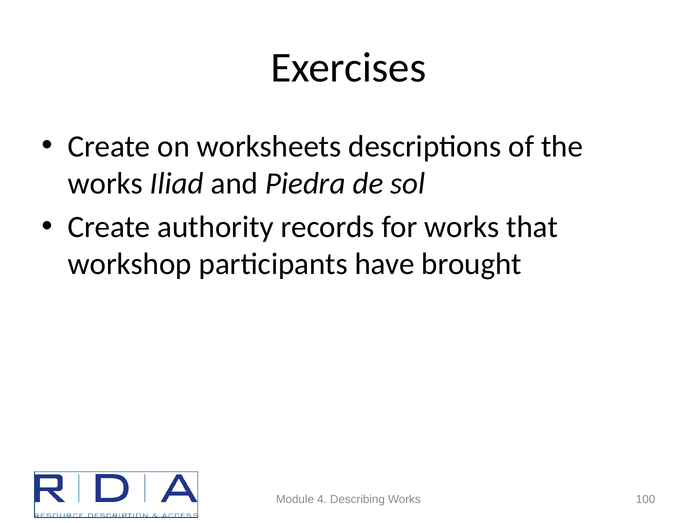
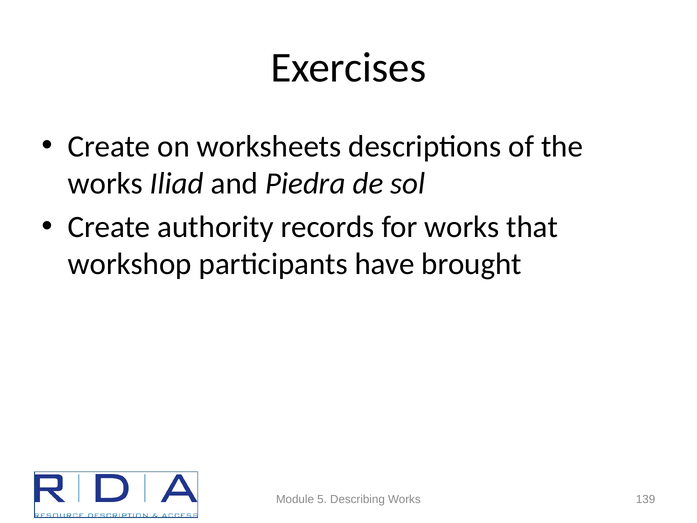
4: 4 -> 5 (322, 499)
100: 100 -> 139 (646, 499)
